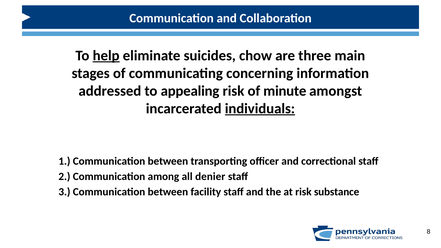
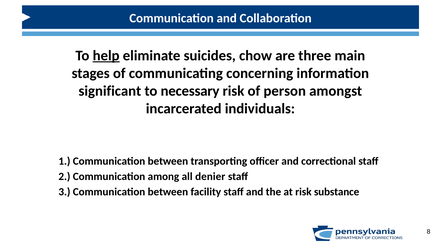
addressed: addressed -> significant (110, 91)
appealing: appealing -> necessary (190, 91)
minute: minute -> person (285, 91)
individuals underline: present -> none (260, 109)
